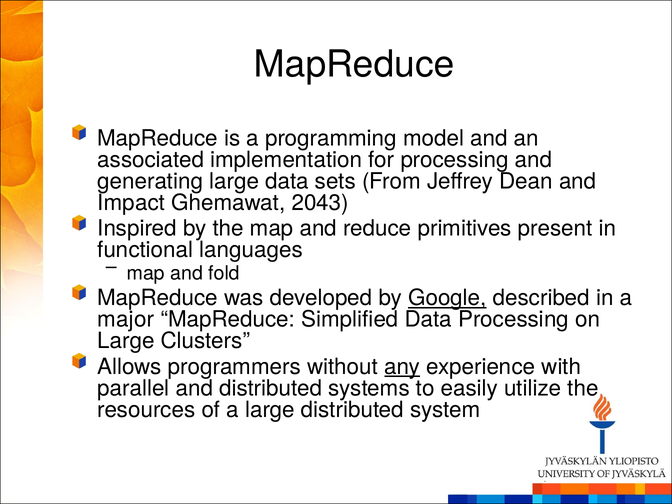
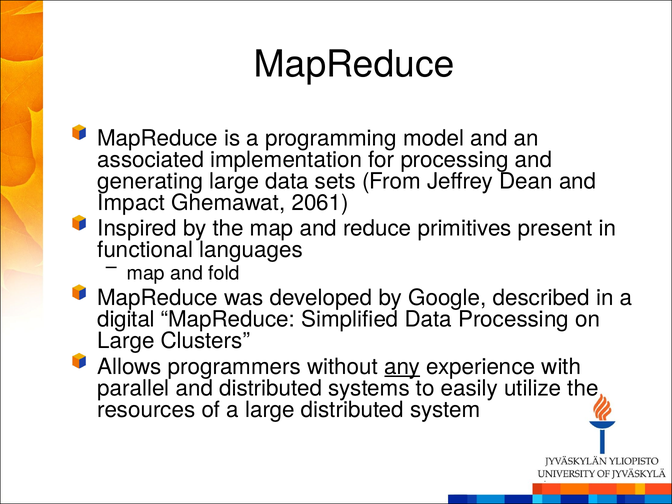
2043: 2043 -> 2061 (320, 203)
Google underline: present -> none (447, 298)
major: major -> digital (126, 320)
